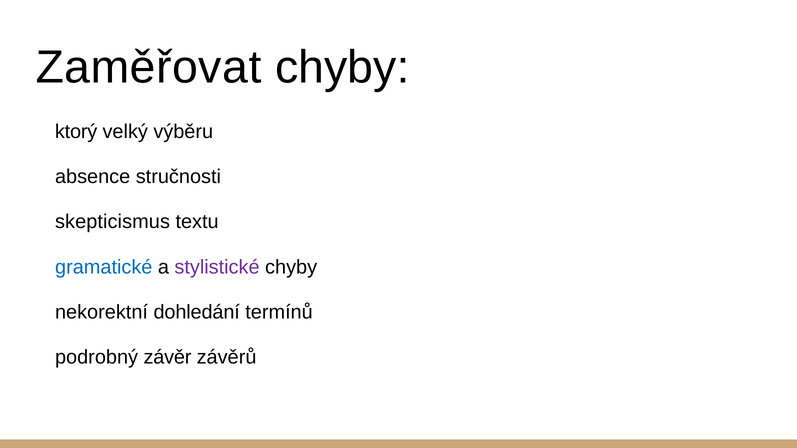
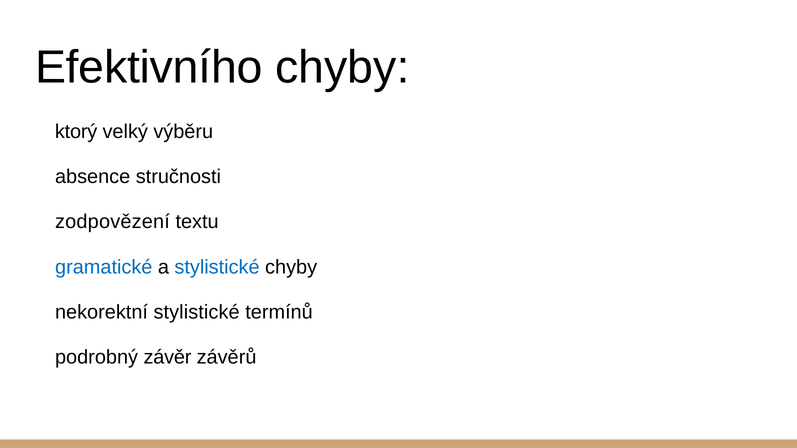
Zaměřovat: Zaměřovat -> Efektivního (149, 67)
skepticismus: skepticismus -> zodpovězení (112, 222)
stylistické colour: purple -> blue (217, 267)
nekorektní dohledání: dohledání -> stylistické (197, 312)
